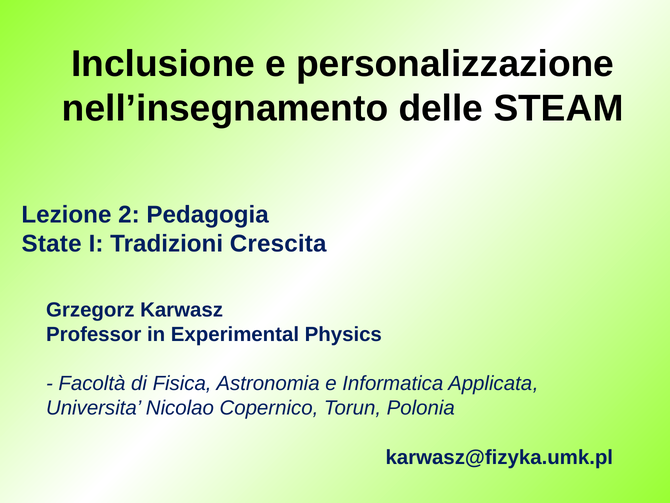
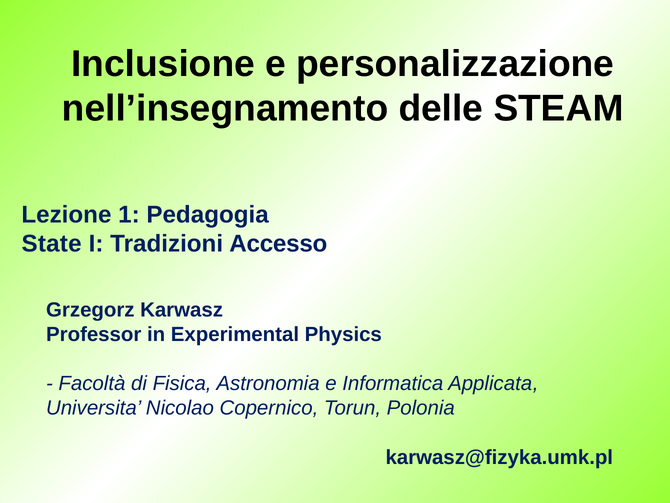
2: 2 -> 1 (129, 215)
Crescita: Crescita -> Accesso (278, 244)
